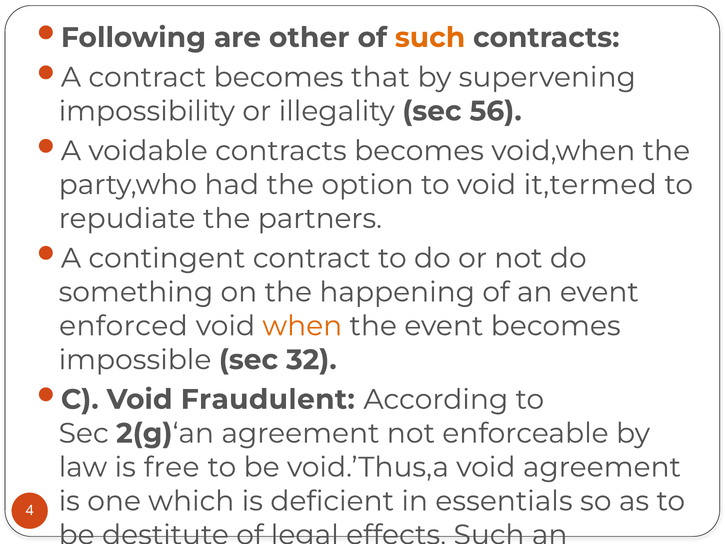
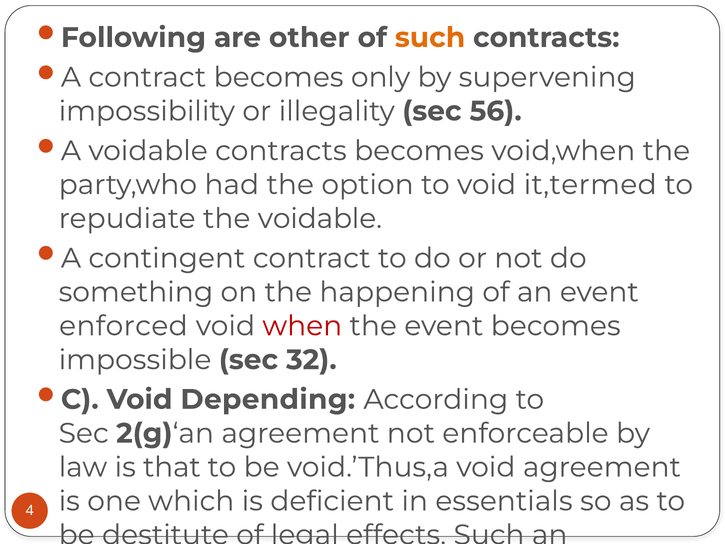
that: that -> only (381, 77)
the partners: partners -> voidable (320, 218)
when colour: orange -> red (302, 326)
Fraudulent: Fraudulent -> Depending (268, 399)
free: free -> that (172, 467)
